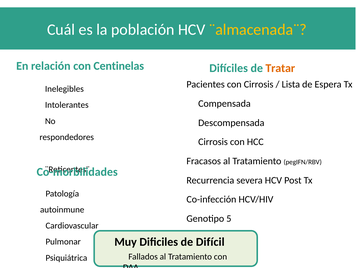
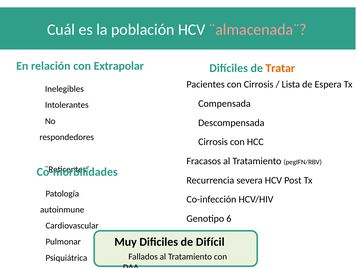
¨almacenada¨ colour: yellow -> pink (258, 30)
Centinelas: Centinelas -> Extrapolar (119, 66)
5: 5 -> 6 (229, 218)
